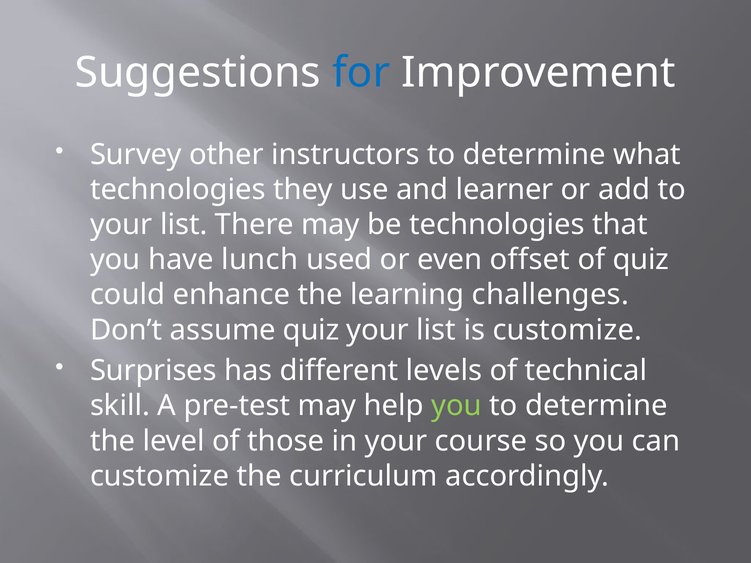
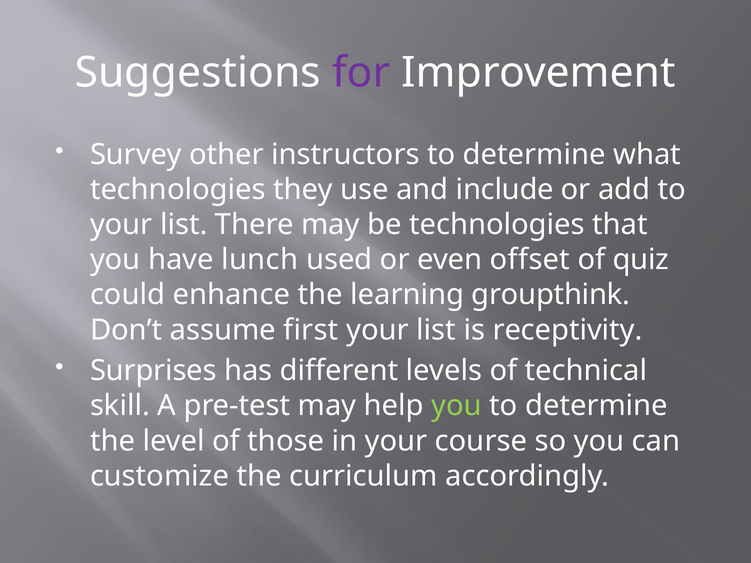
for colour: blue -> purple (361, 72)
learner: learner -> include (505, 190)
challenges: challenges -> groupthink (551, 295)
assume quiz: quiz -> first (311, 330)
is customize: customize -> receptivity (567, 330)
